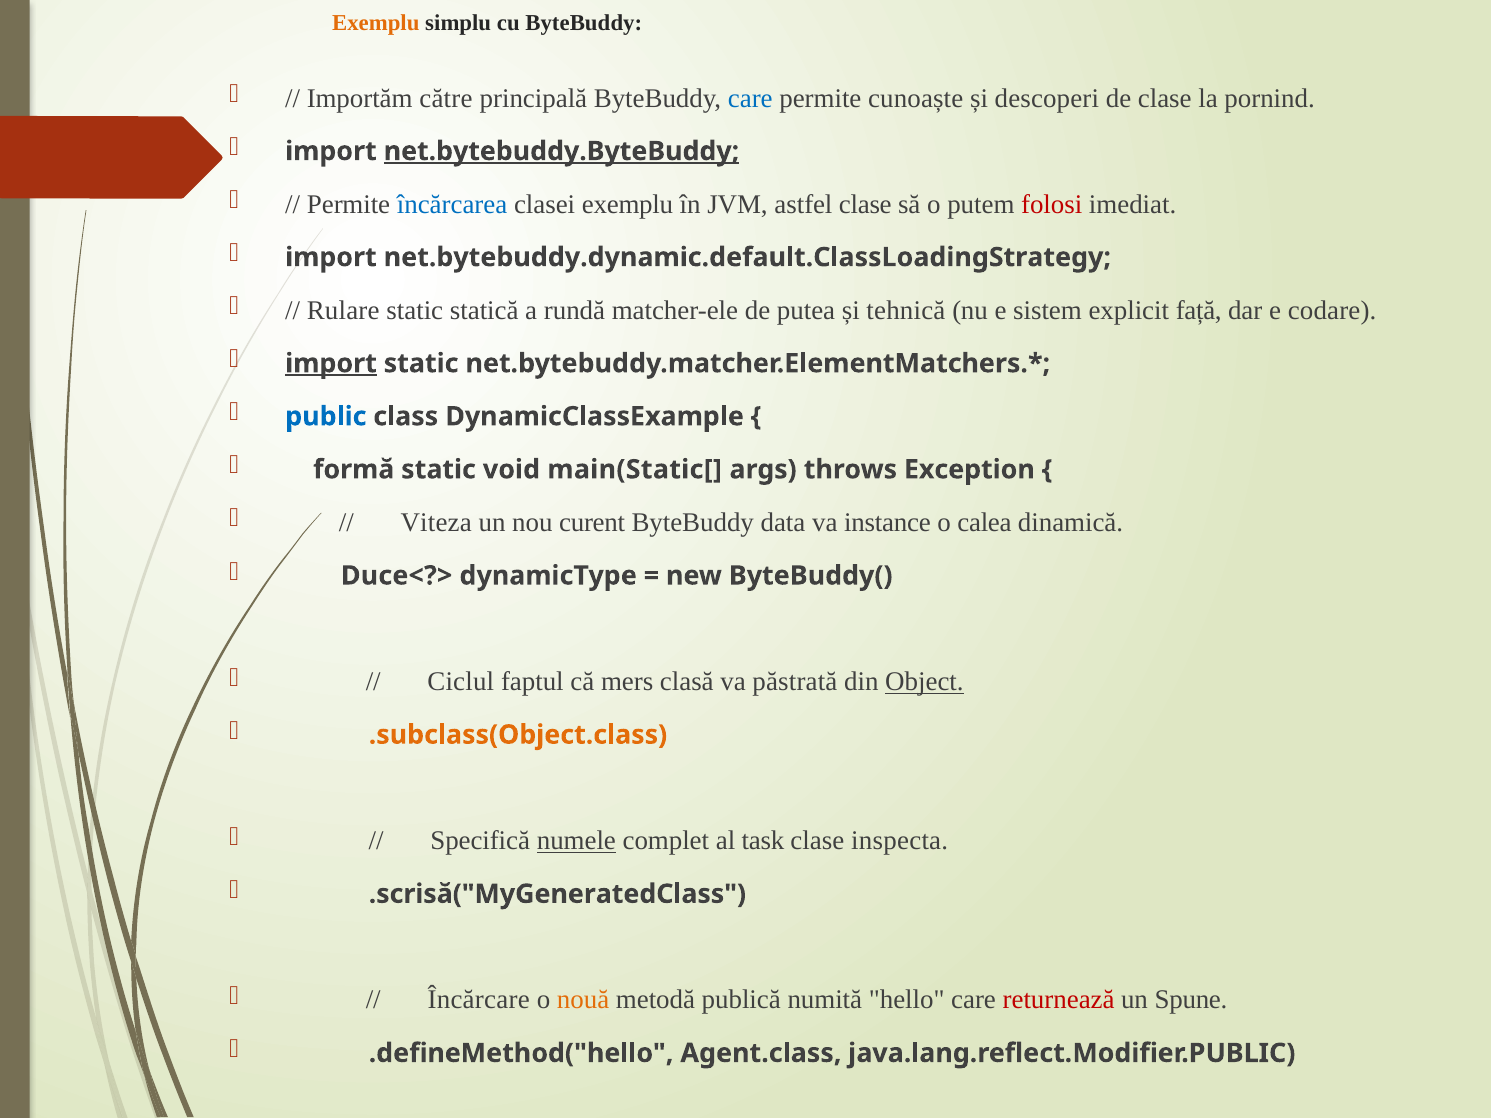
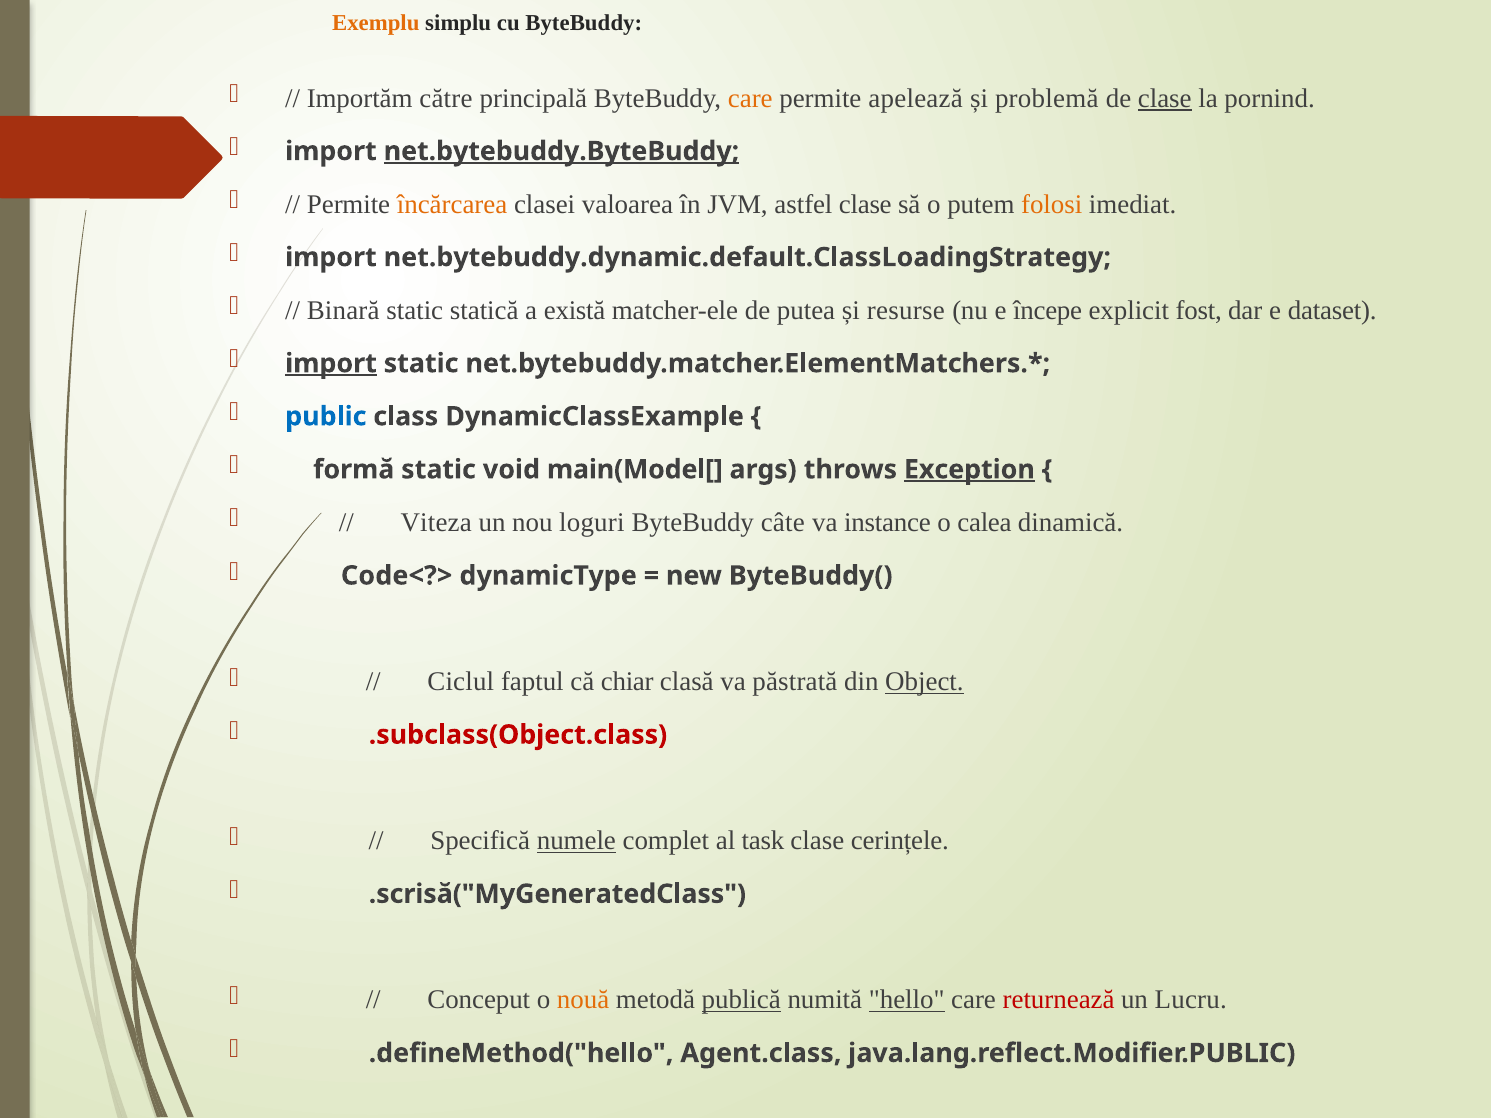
care colour: blue -> orange (750, 98)
cunoaște: cunoaște -> apelează (916, 98)
descoperi: descoperi -> problemă (1047, 98)
clase underline: none -> present (1165, 98)
încărcarea colour: blue -> orange (452, 204)
clasei exemplu: exemplu -> valoarea (627, 204)
folosi colour: red -> orange (1052, 204)
Rulare: Rulare -> Binară (343, 310)
rundă: rundă -> există (575, 310)
tehnică: tehnică -> resurse (906, 310)
sistem: sistem -> începe (1048, 310)
față: față -> fost (1199, 310)
codare: codare -> dataset (1332, 310)
main(Static[: main(Static[ -> main(Model[ (635, 470)
Exception underline: none -> present (969, 470)
curent: curent -> loguri (592, 523)
data: data -> câte (783, 523)
Duce<?>: Duce<?> -> Code<?> (397, 576)
mers: mers -> chiar (627, 682)
.subclass(Object.class colour: orange -> red (518, 735)
inspecta: inspecta -> cerințele (900, 841)
Încărcare: Încărcare -> Conceput (479, 1000)
publică underline: none -> present (741, 1000)
hello underline: none -> present (907, 1000)
Spune: Spune -> Lucru (1191, 1000)
